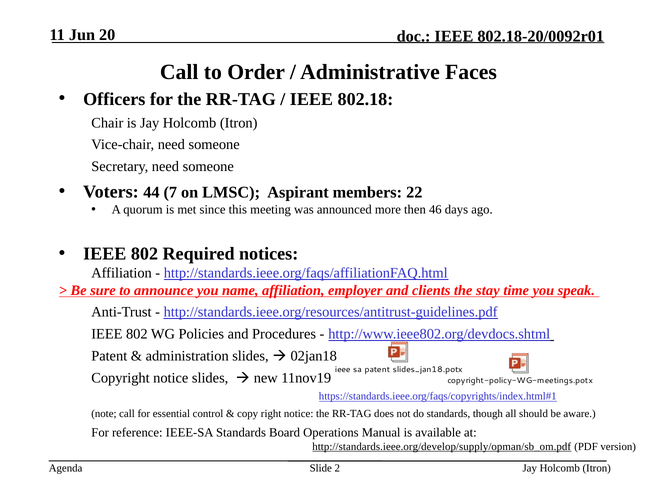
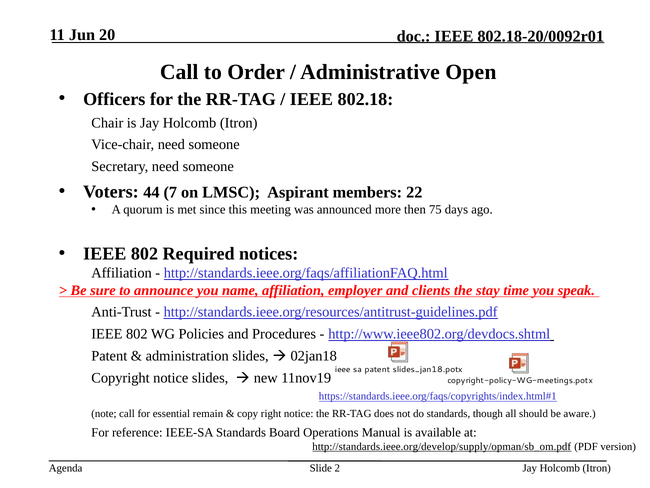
Faces: Faces -> Open (471, 72)
46: 46 -> 75 (435, 210)
control: control -> remain (208, 413)
